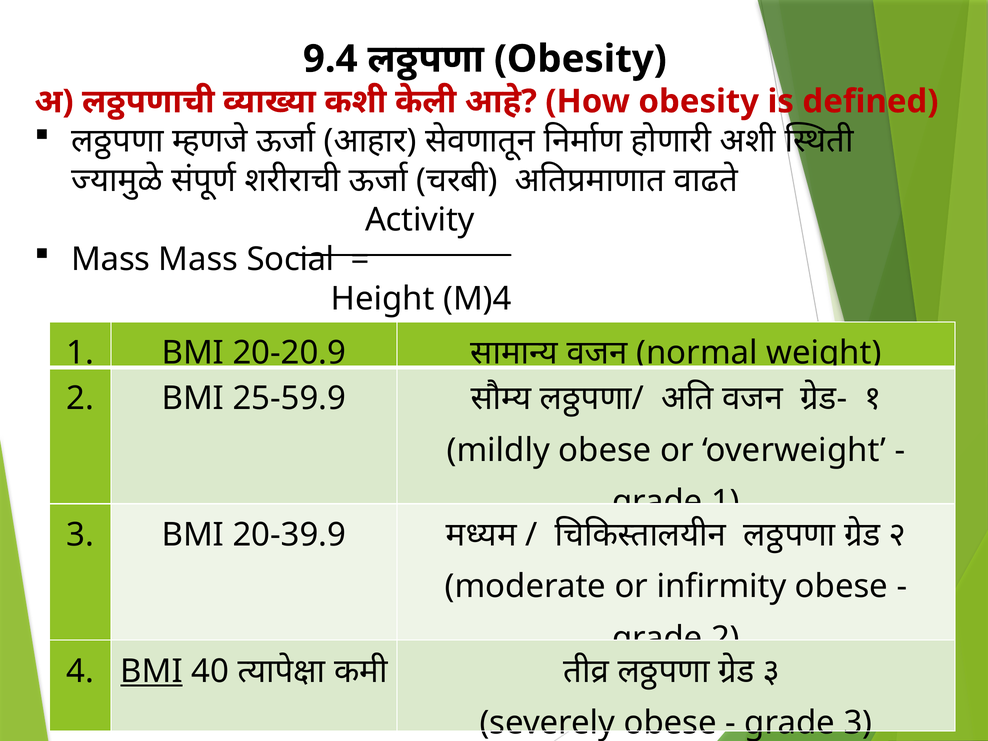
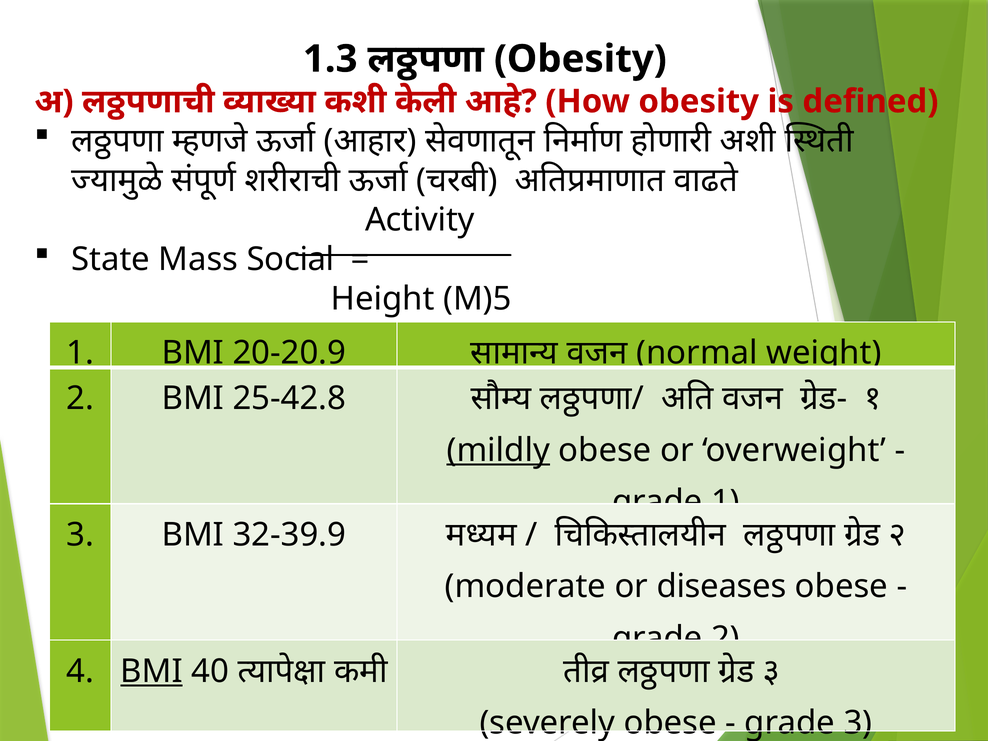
9.4: 9.4 -> 1.3 (330, 59)
Mass: Mass -> State (111, 260)
M)4: M)4 -> M)5 (477, 299)
25-59.9: 25-59.9 -> 25-42.8 (289, 399)
mildly underline: none -> present (498, 450)
20-39.9: 20-39.9 -> 32-39.9 (289, 535)
infirmity: infirmity -> diseases (722, 587)
